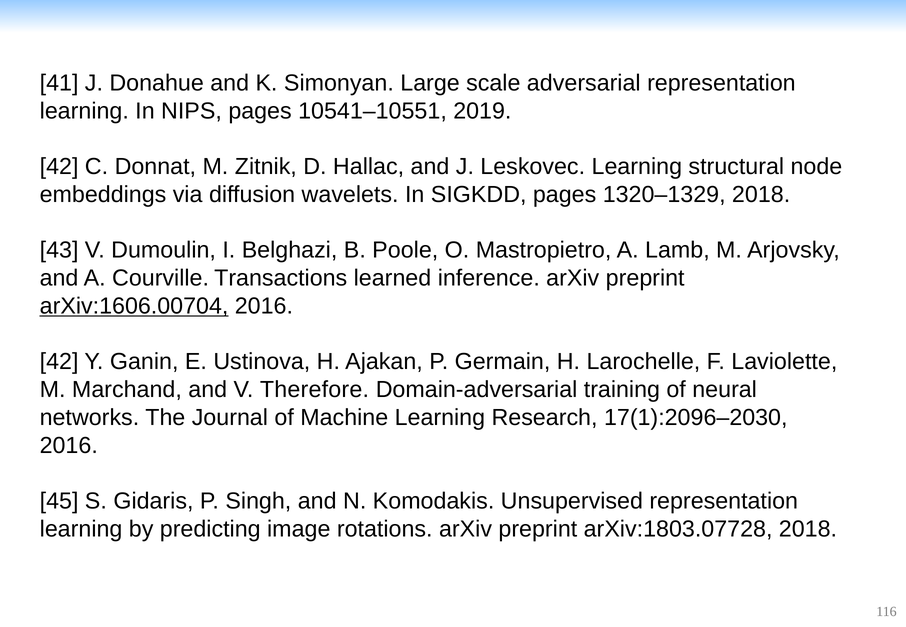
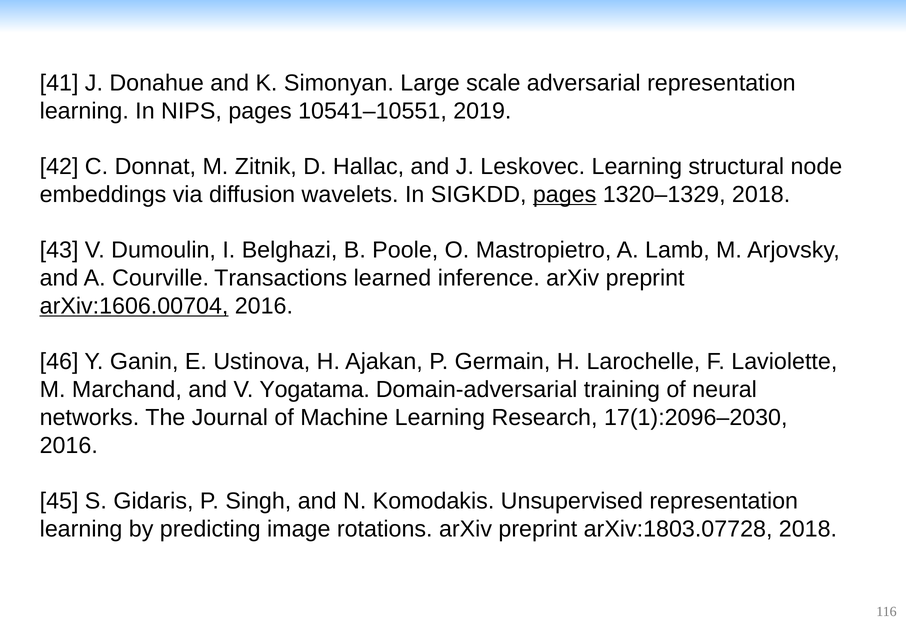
pages underline: none -> present (565, 195)
42: 42 -> 46 (59, 362)
Therefore: Therefore -> Yogatama (315, 390)
